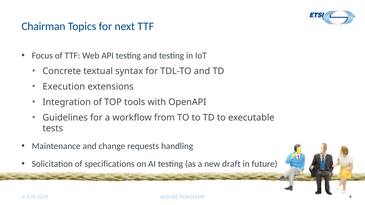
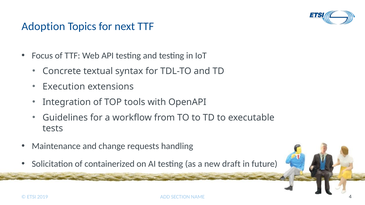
Chairman: Chairman -> Adoption (43, 26)
specifications: specifications -> containerized (110, 164)
